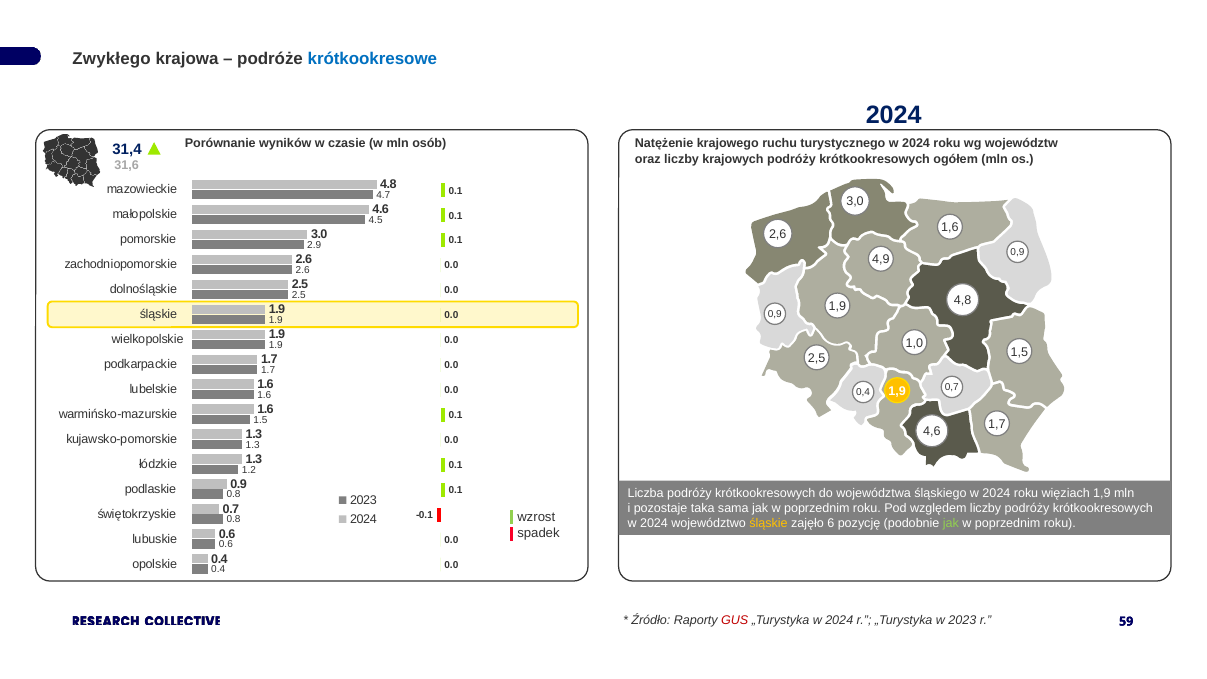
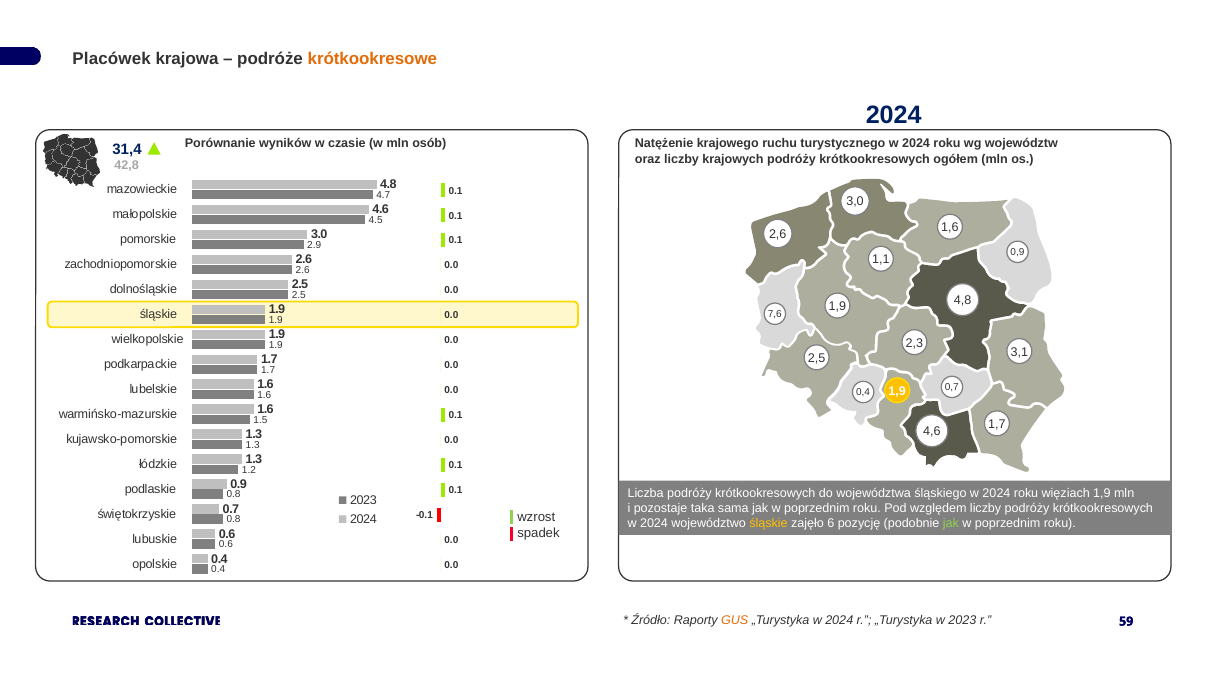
Zwykłego: Zwykłego -> Placówek (112, 59)
krótkookresowe colour: blue -> orange (372, 59)
31,6: 31,6 -> 42,8 (127, 165)
4,9: 4,9 -> 1,1 (881, 260)
0,9: 0,9 -> 7,6 (775, 314)
1,0: 1,0 -> 2,3 (914, 343)
1,5: 1,5 -> 3,1 (1019, 352)
GUS colour: red -> orange (735, 621)
